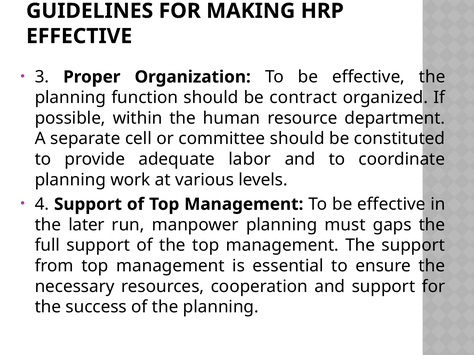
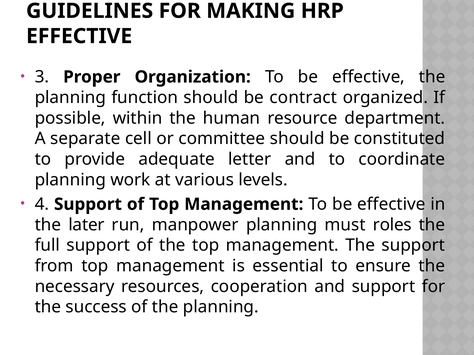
labor: labor -> letter (250, 159)
gaps: gaps -> roles (392, 225)
